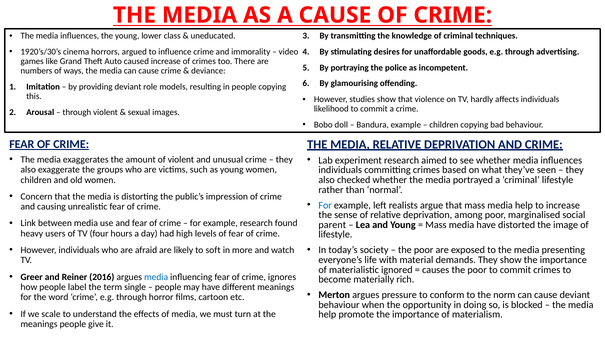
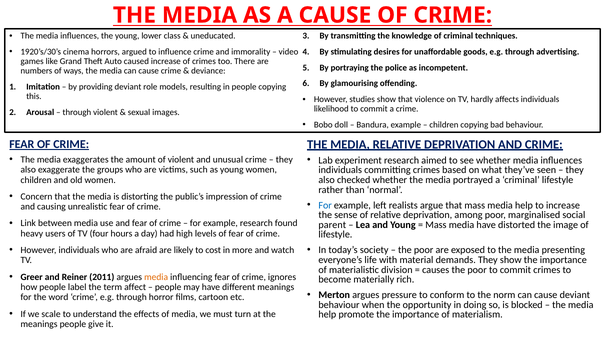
soft: soft -> cost (213, 250)
ignored: ignored -> division (397, 269)
2016: 2016 -> 2011 (102, 276)
media colour: blue -> orange (156, 276)
single: single -> affect (135, 287)
